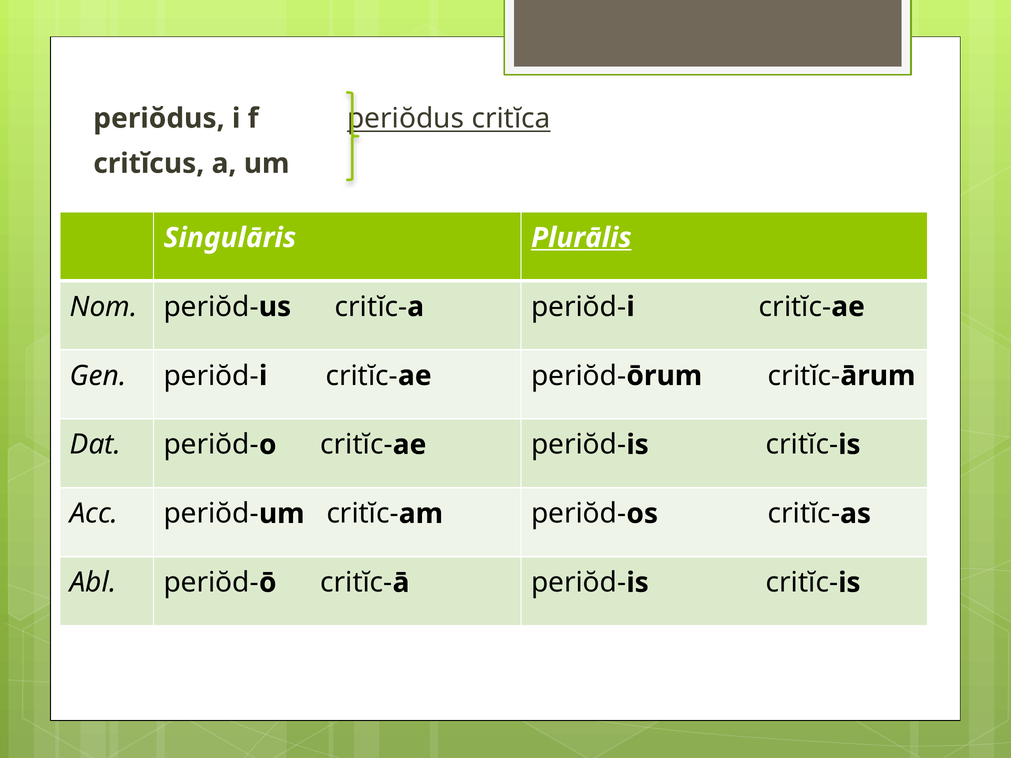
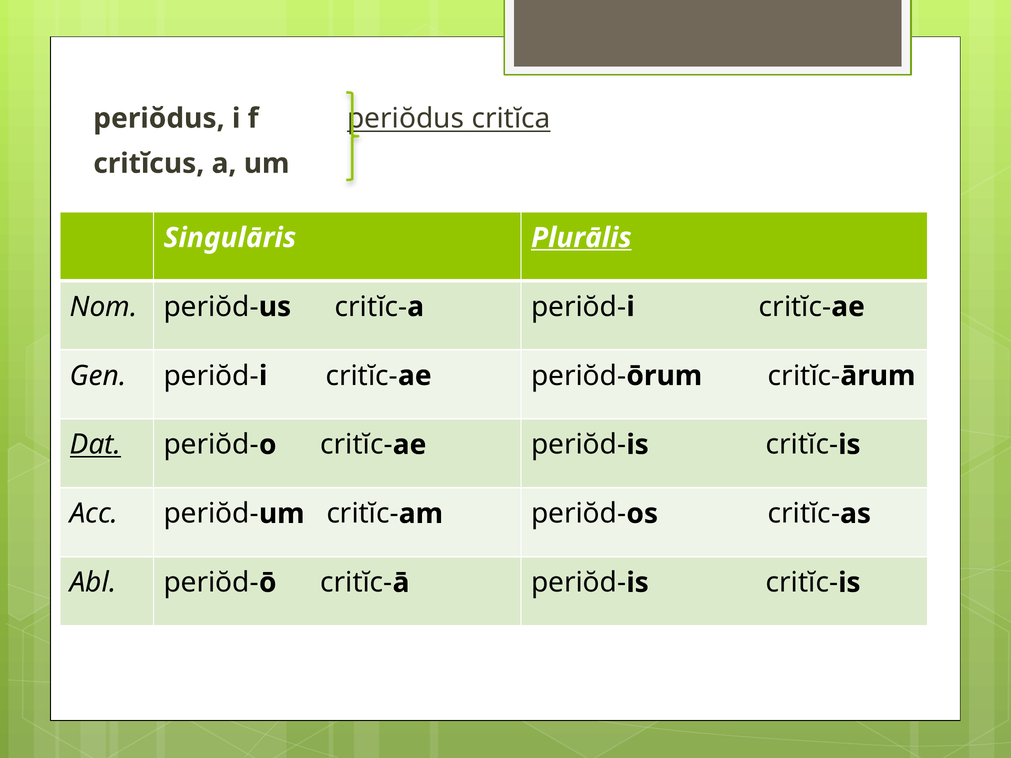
Dat underline: none -> present (95, 445)
